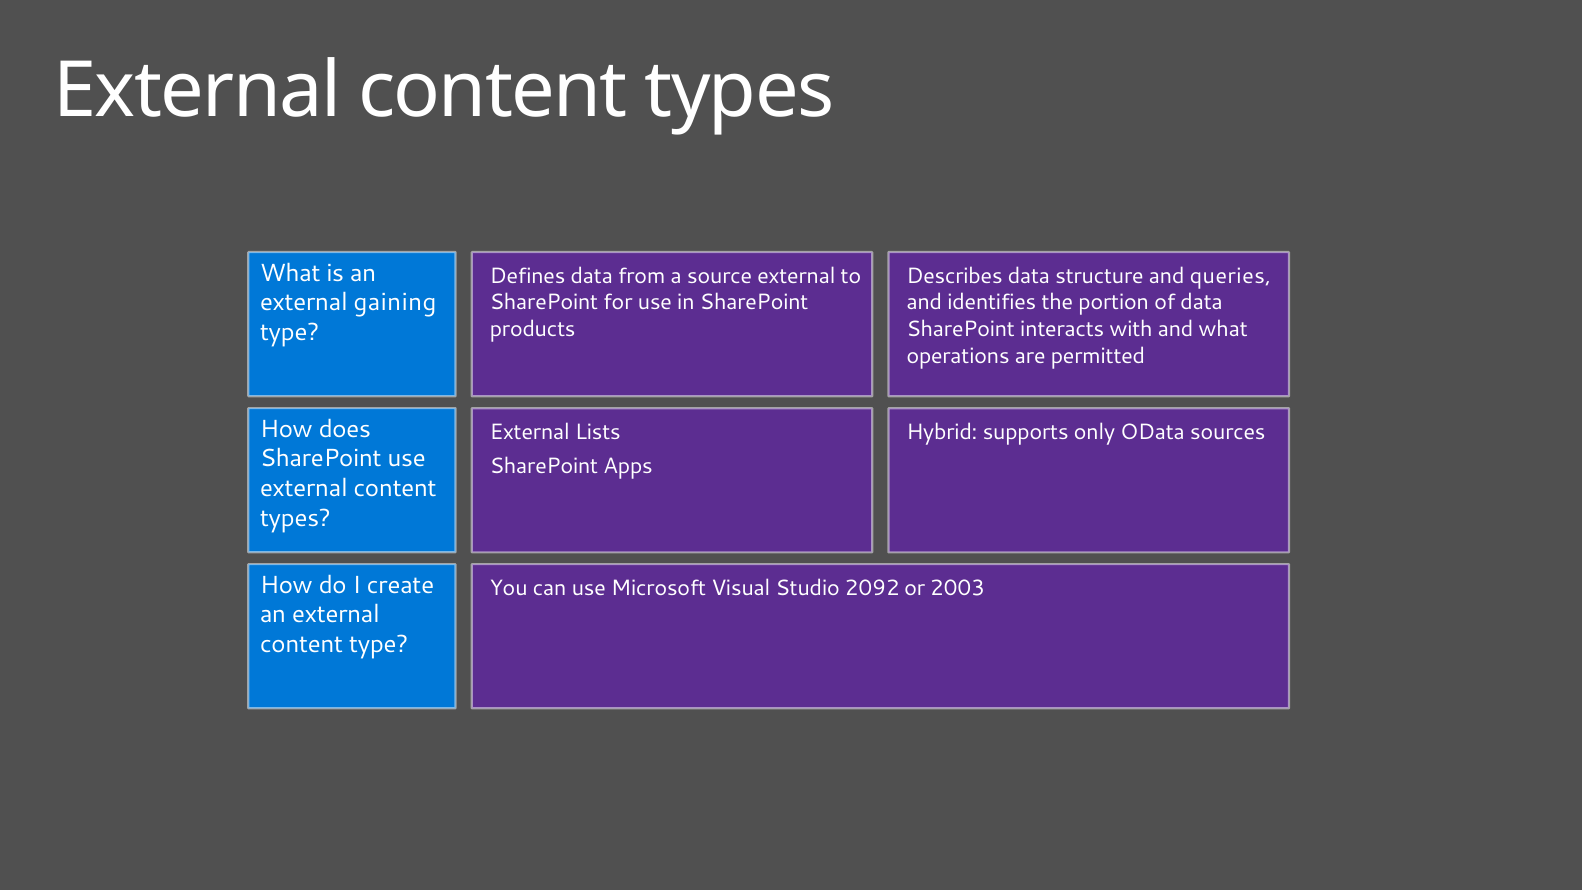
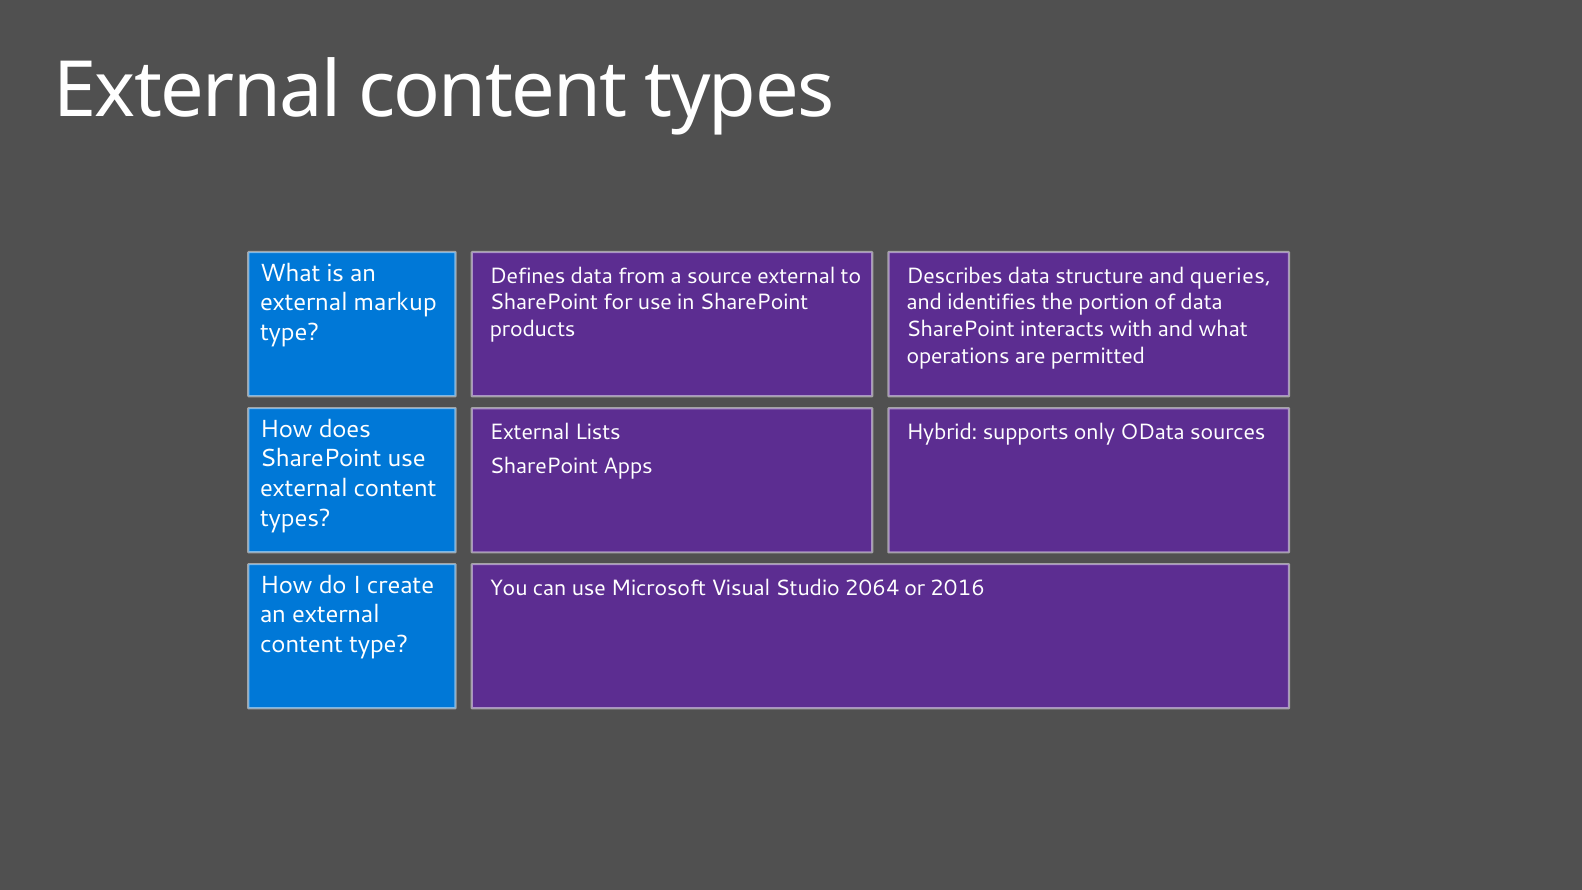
gaining: gaining -> markup (395, 303)
2092: 2092 -> 2064 (872, 588)
2003: 2003 -> 2016 (958, 588)
